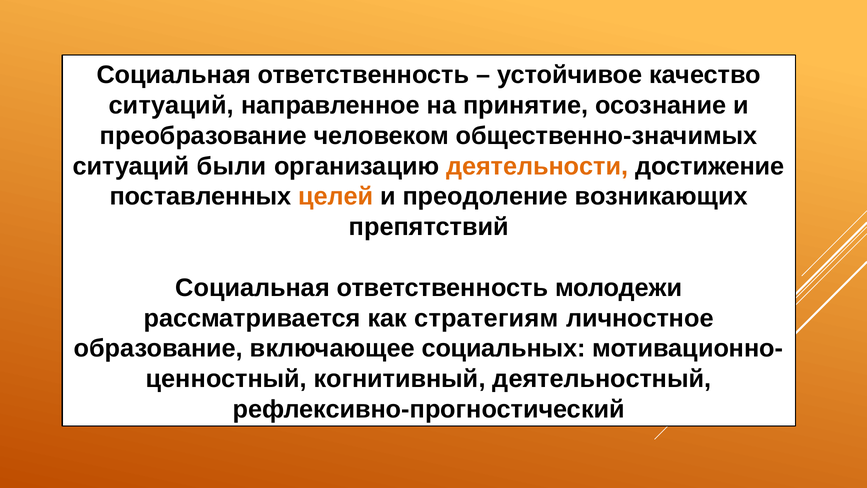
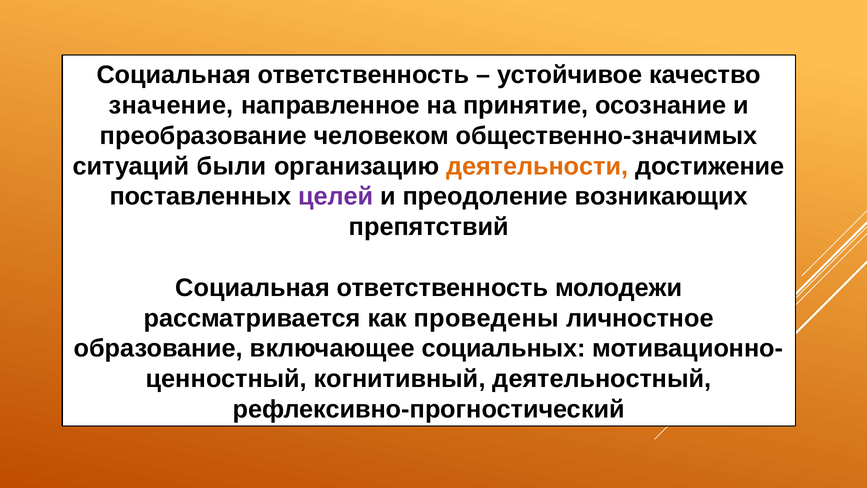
ситуаций: ситуаций -> значение (171, 105)
целей colour: orange -> purple (336, 197)
стратегиям: стратегиям -> проведены (486, 318)
